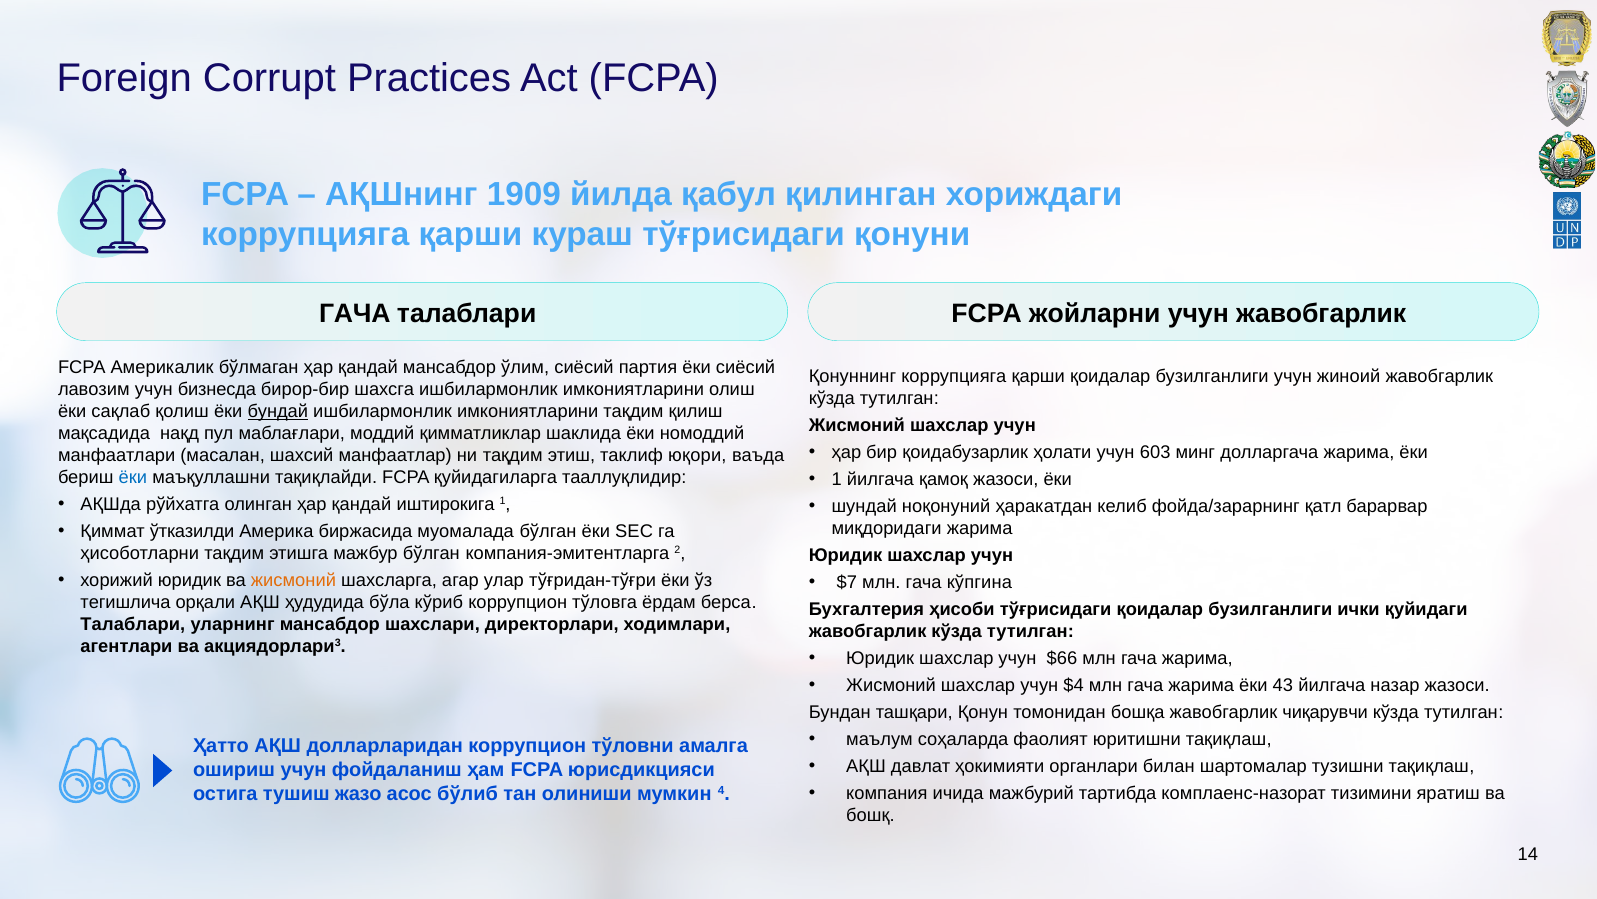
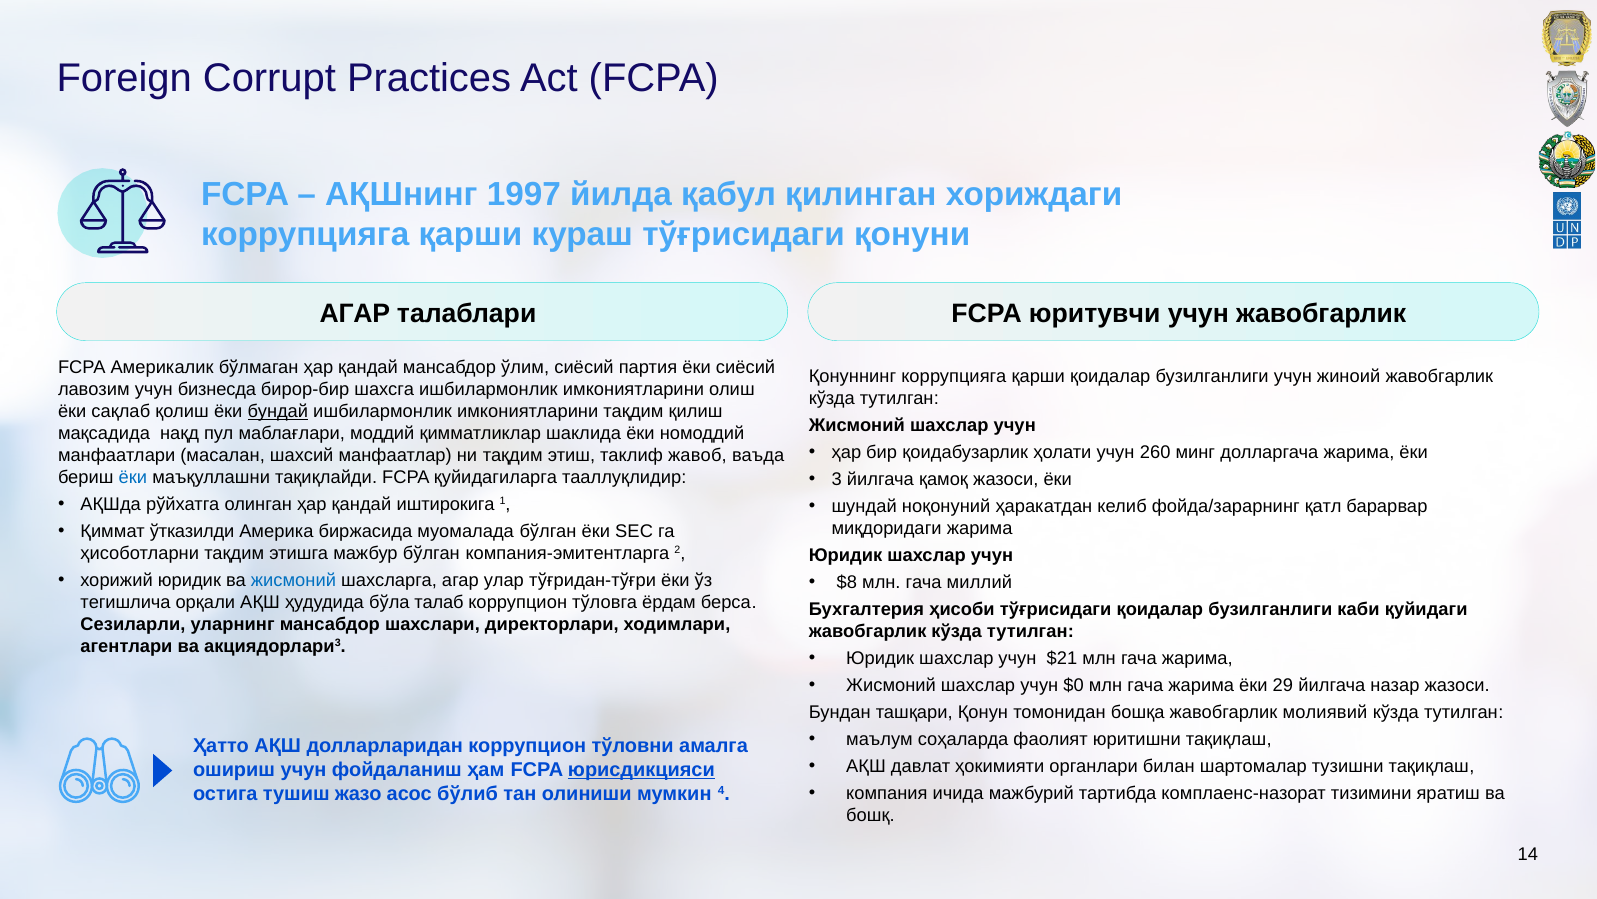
1909: 1909 -> 1997 (524, 195)
ГАЧА: ГАЧА -> АГАР (355, 313)
жойларни: жойларни -> юритувчи (1095, 313)
603: 603 -> 260 (1155, 452)
юқори: юқори -> жавоб (697, 455)
1: 1 -> 3 (837, 479)
жисмоний colour: orange -> blue (293, 580)
$7: $7 -> $8 (847, 582)
кўпгина: кўпгина -> миллий (979, 582)
кўриб: кўриб -> талаб (439, 602)
ички: ички -> каби (1358, 609)
Талаблари: Талаблари -> Сезиларли (133, 624)
$66: $66 -> $21 (1062, 658)
$4: $4 -> $0 (1074, 685)
43: 43 -> 29 (1283, 685)
чиқарувчи: чиқарувчи -> молиявий (1325, 712)
юрисдикцияси underline: none -> present (641, 769)
